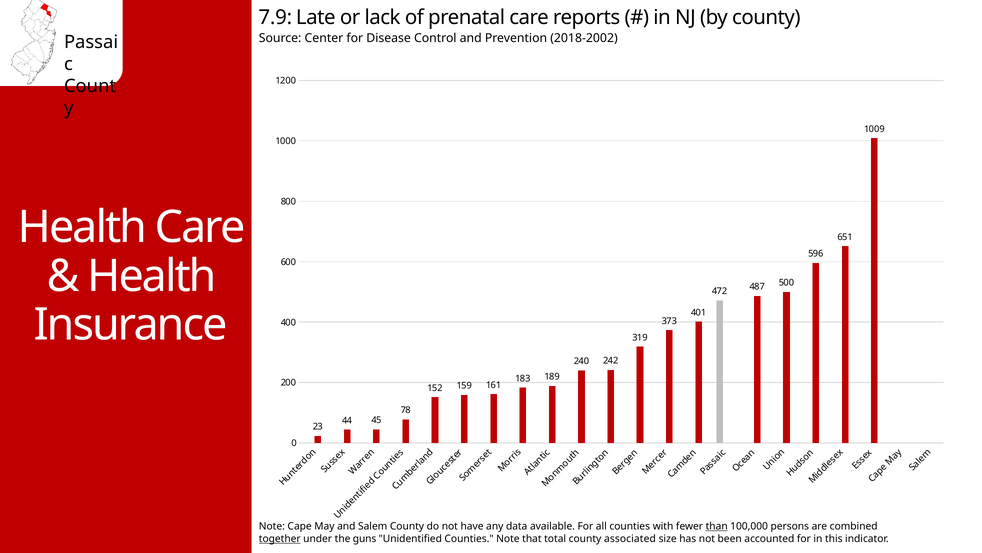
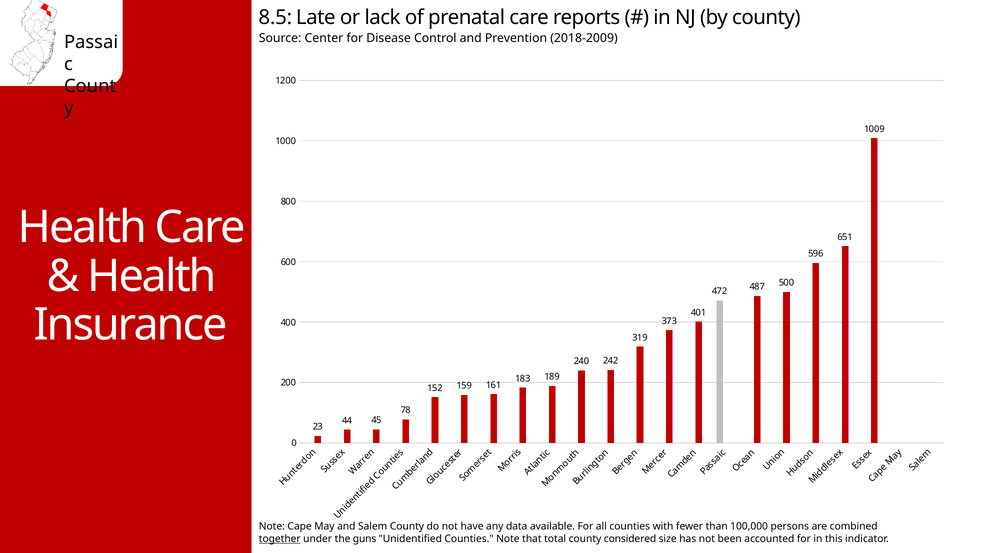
7.9: 7.9 -> 8.5 (275, 17)
2018-2002: 2018-2002 -> 2018-2009 (584, 38)
than underline: present -> none (717, 526)
associated: associated -> considered (630, 538)
